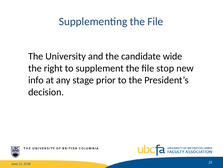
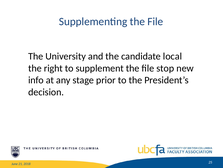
wide: wide -> local (173, 56)
